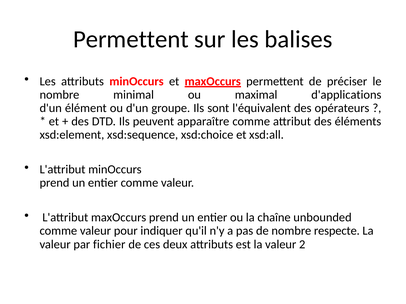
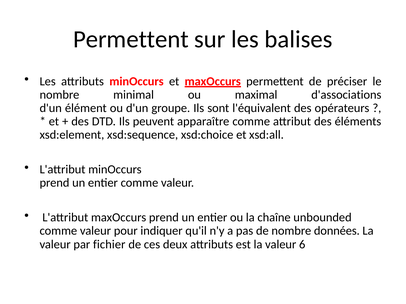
d'applications: d'applications -> d'associations (346, 95)
respecte: respecte -> données (337, 231)
2: 2 -> 6 (302, 245)
